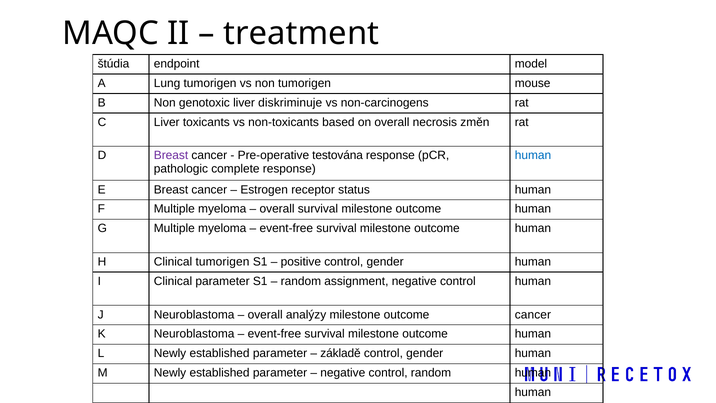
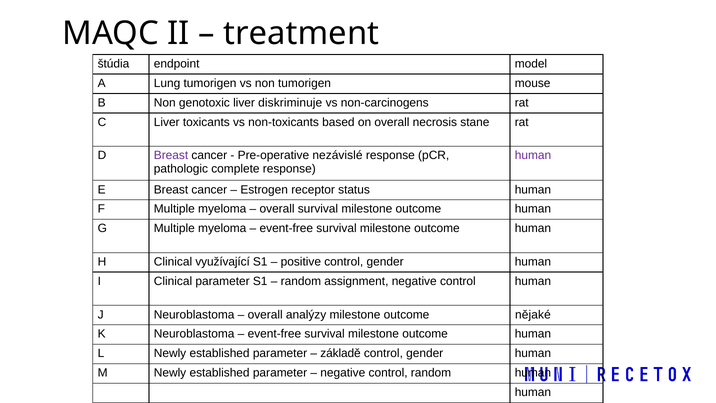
změn: změn -> stane (475, 122)
testována: testována -> nezávislé (337, 155)
human colour: blue -> purple (533, 155)
Clinical tumorigen: tumorigen -> využívající (223, 262)
outcome cancer: cancer -> nějaké (533, 314)
